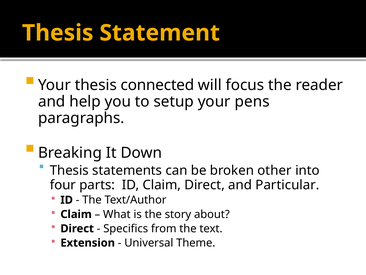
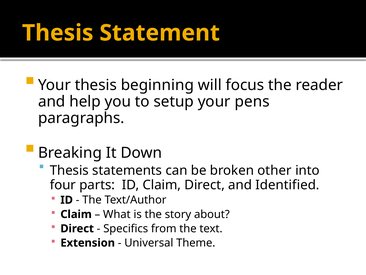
connected: connected -> beginning (157, 85)
Particular: Particular -> Identified (287, 185)
